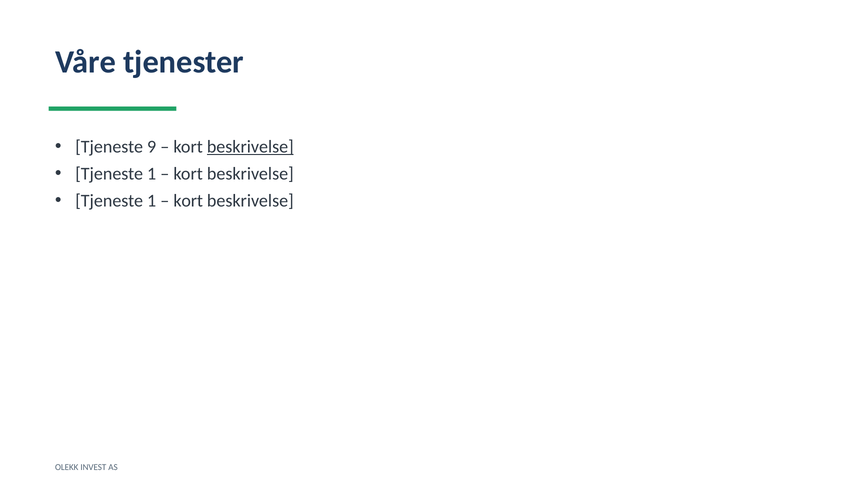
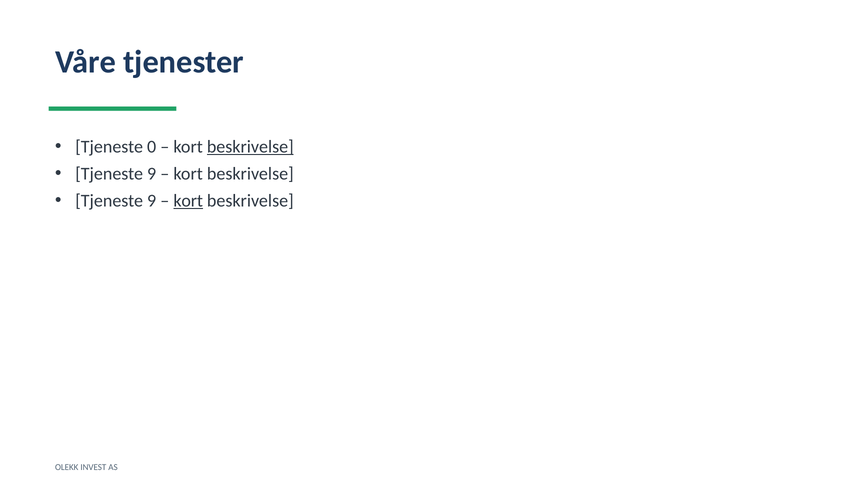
9: 9 -> 0 (152, 147)
1: 1 -> 9 (152, 174)
1: 1 -> 9 (152, 201)
kort underline: none -> present (188, 201)
